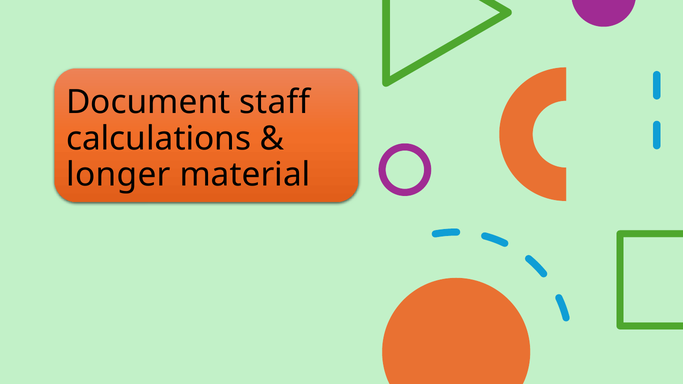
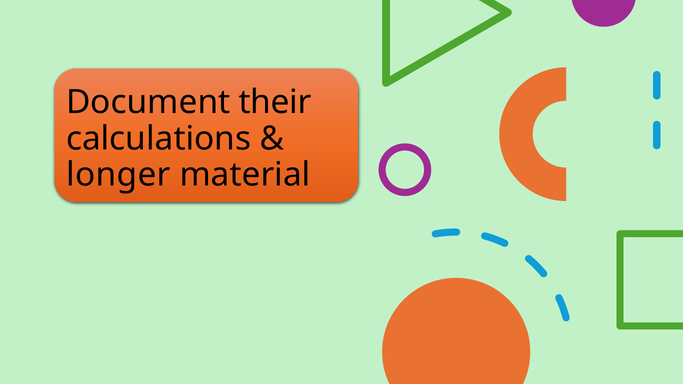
staff: staff -> their (275, 102)
